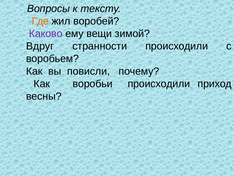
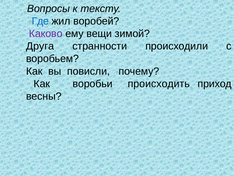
Где colour: orange -> blue (40, 21)
Вдруг: Вдруг -> Друга (40, 46)
воробьи происходили: происходили -> происходить (159, 84)
